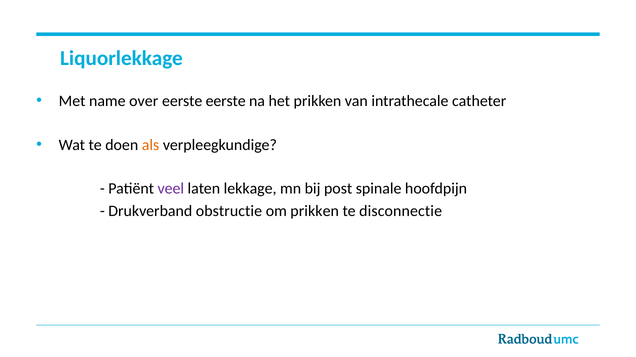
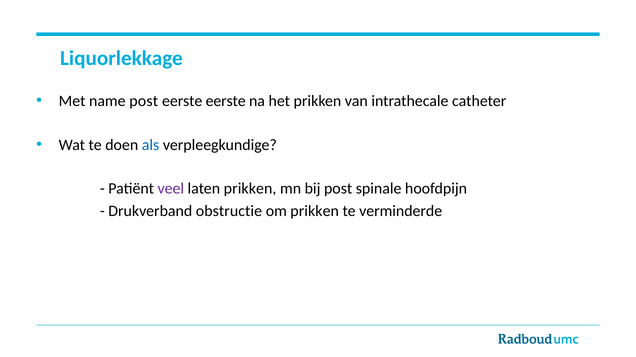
name over: over -> post (144, 101)
als colour: orange -> blue (151, 145)
laten lekkage: lekkage -> prikken (250, 189)
disconnectie: disconnectie -> verminderde (401, 212)
